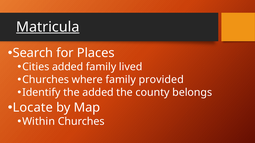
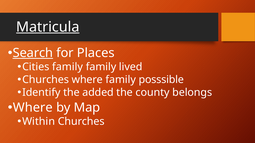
Search underline: none -> present (33, 53)
Cities added: added -> family (68, 67)
provided: provided -> posssible (161, 80)
Locate: Locate -> Where (33, 108)
